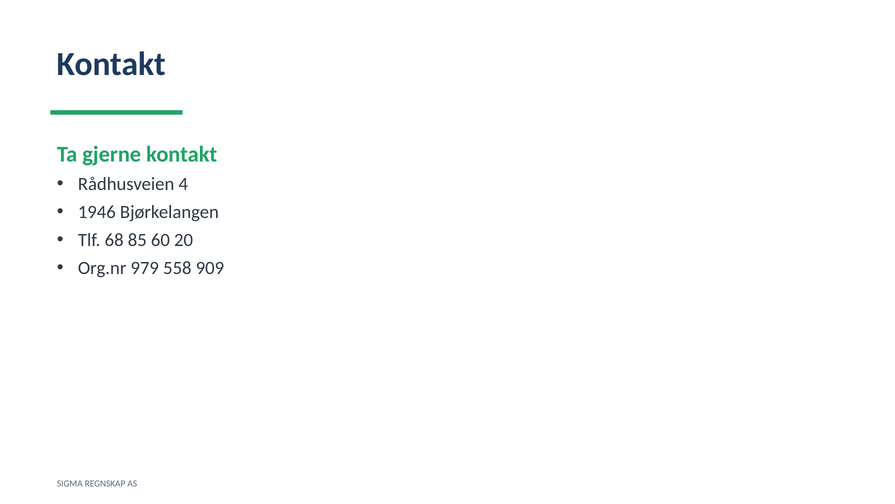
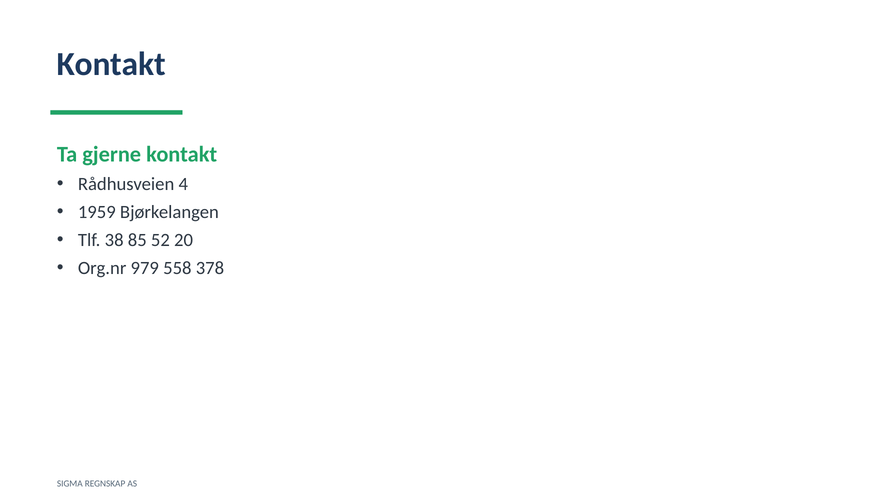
1946: 1946 -> 1959 (97, 212)
68: 68 -> 38 (114, 240)
60: 60 -> 52 (160, 240)
909: 909 -> 378 (210, 268)
